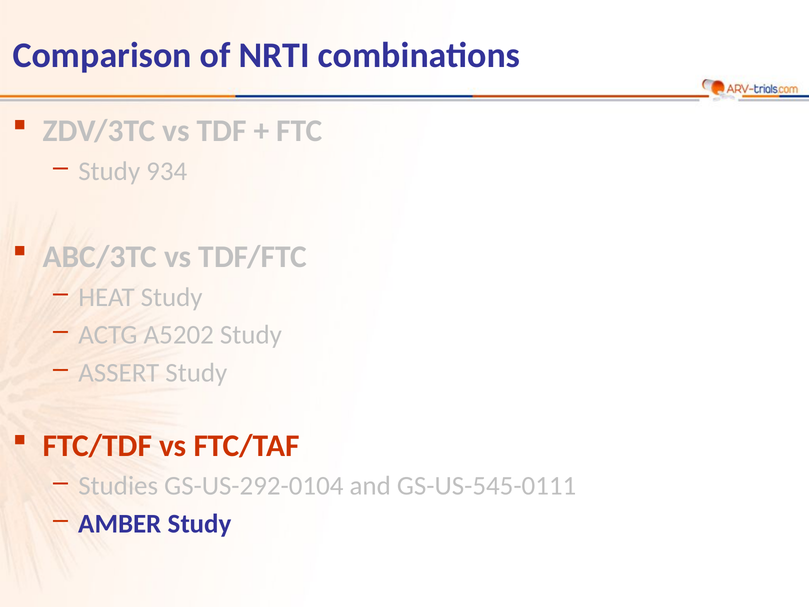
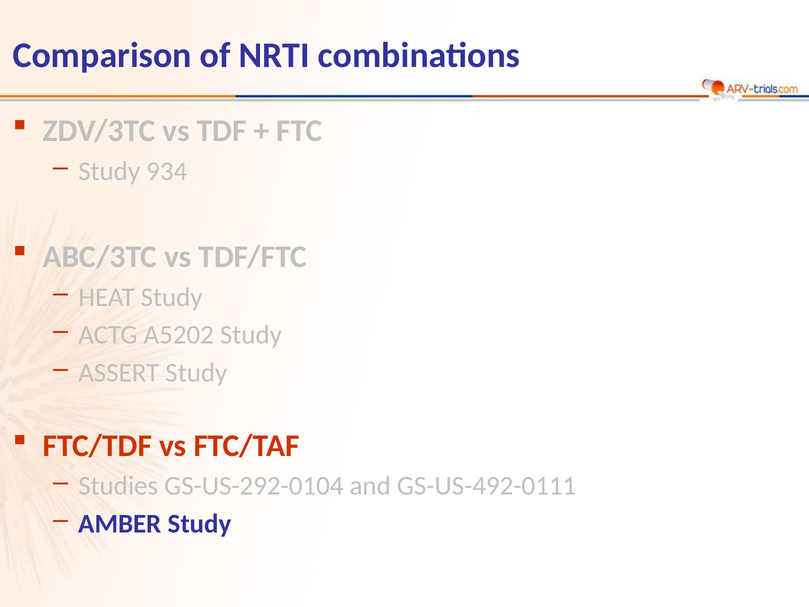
GS-US-545-0111: GS-US-545-0111 -> GS-US-492-0111 (487, 486)
